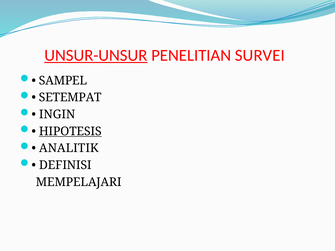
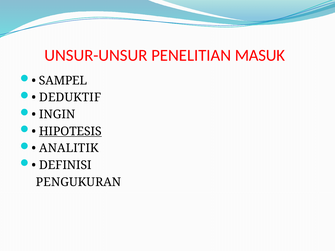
UNSUR-UNSUR underline: present -> none (96, 55)
SURVEI: SURVEI -> MASUK (260, 55)
SETEMPAT: SETEMPAT -> DEDUKTIF (70, 98)
MEMPELAJARI: MEMPELAJARI -> PENGUKURAN (79, 182)
